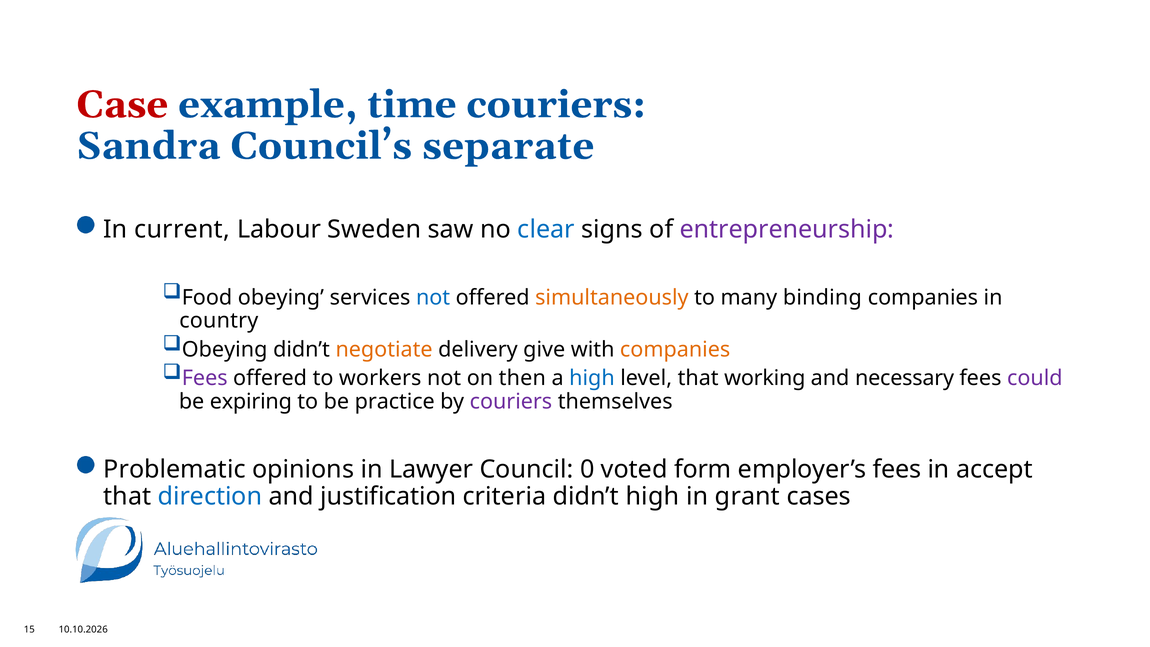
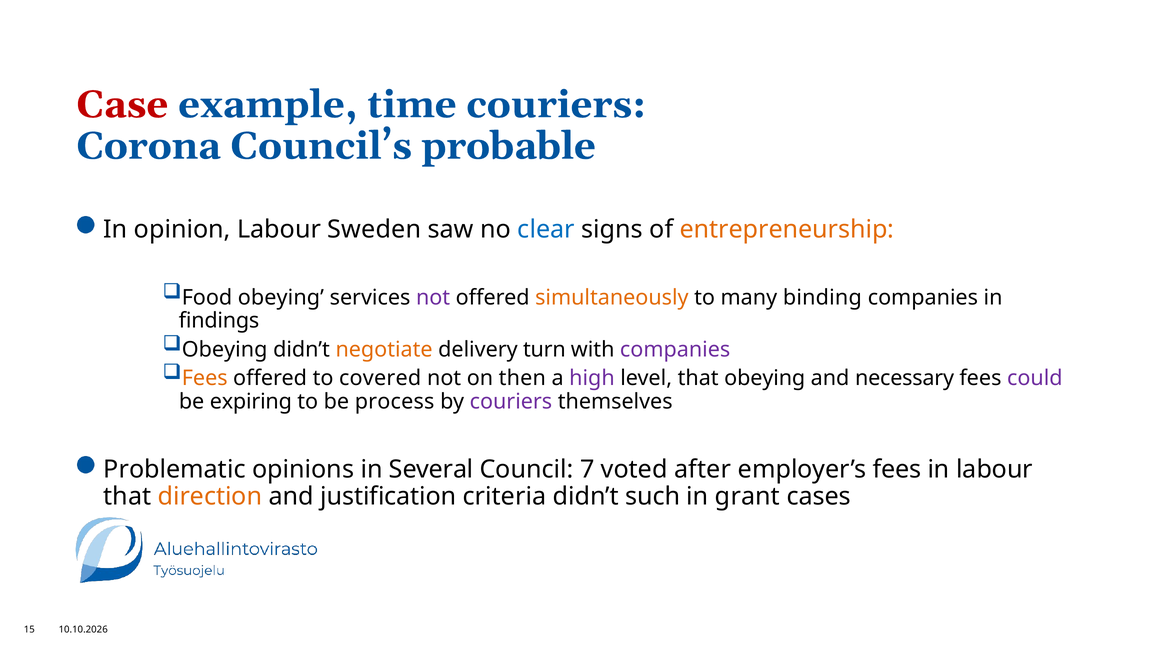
Sandra: Sandra -> Corona (149, 146)
separate: separate -> probable (509, 146)
current: current -> opinion (182, 229)
entrepreneurship colour: purple -> orange (787, 229)
not colour: blue -> purple (433, 298)
country: country -> findings (219, 321)
give: give -> turn (544, 349)
companies colour: orange -> purple (675, 349)
Fees colour: purple -> orange (205, 378)
workers: workers -> covered (380, 378)
high colour: blue -> purple (592, 378)
that working: working -> obeying (765, 378)
practice: practice -> process (395, 401)
Lawyer: Lawyer -> Several (431, 469)
0: 0 -> 7 (587, 469)
form: form -> after (703, 469)
in accept: accept -> labour (994, 469)
direction colour: blue -> orange (210, 496)
didn’t high: high -> such (653, 496)
